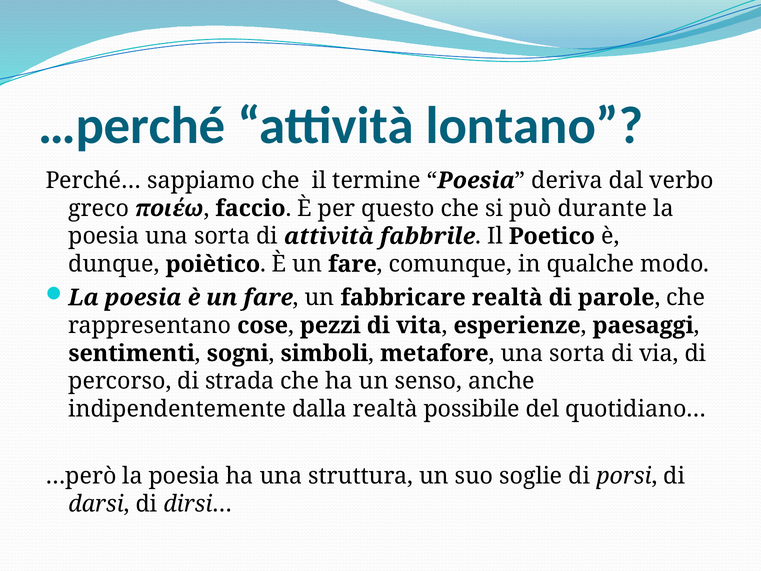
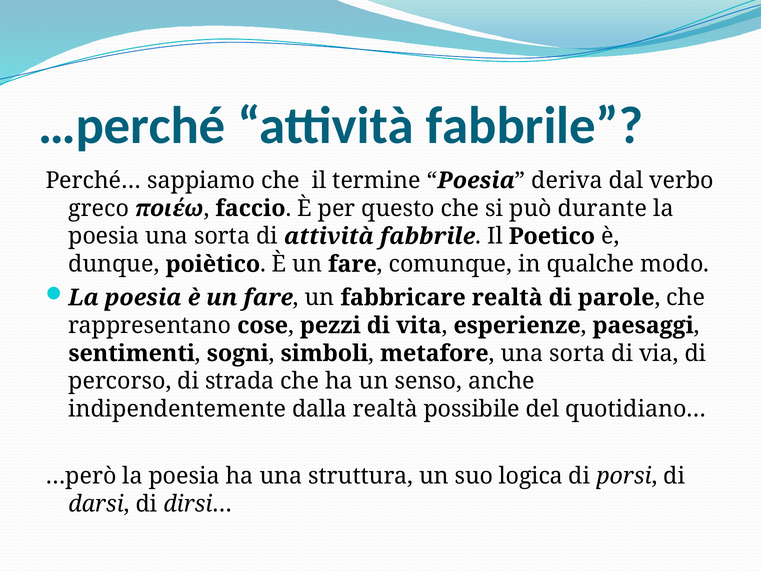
…perché attività lontano: lontano -> fabbrile (534, 126)
soglie: soglie -> logica (531, 476)
